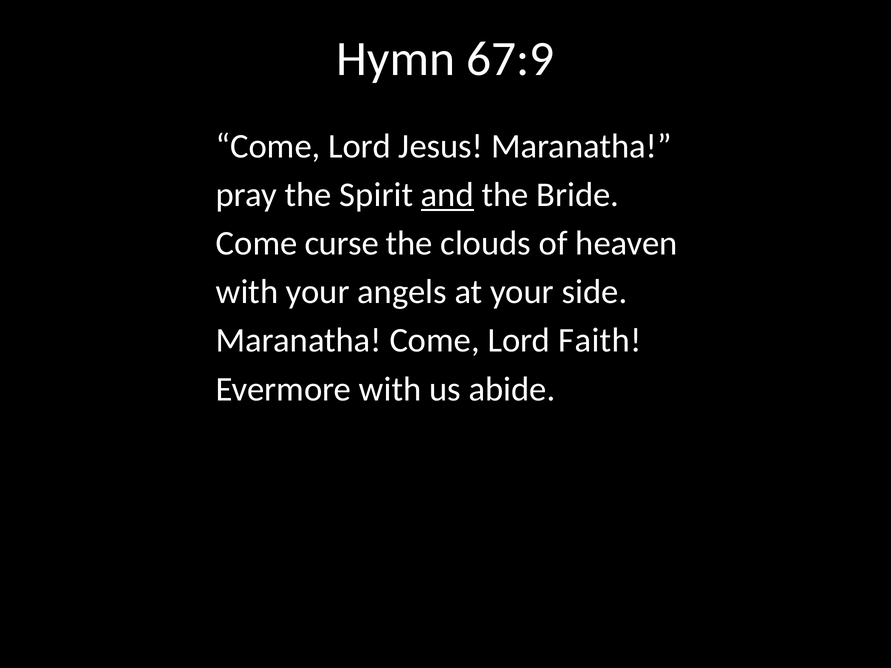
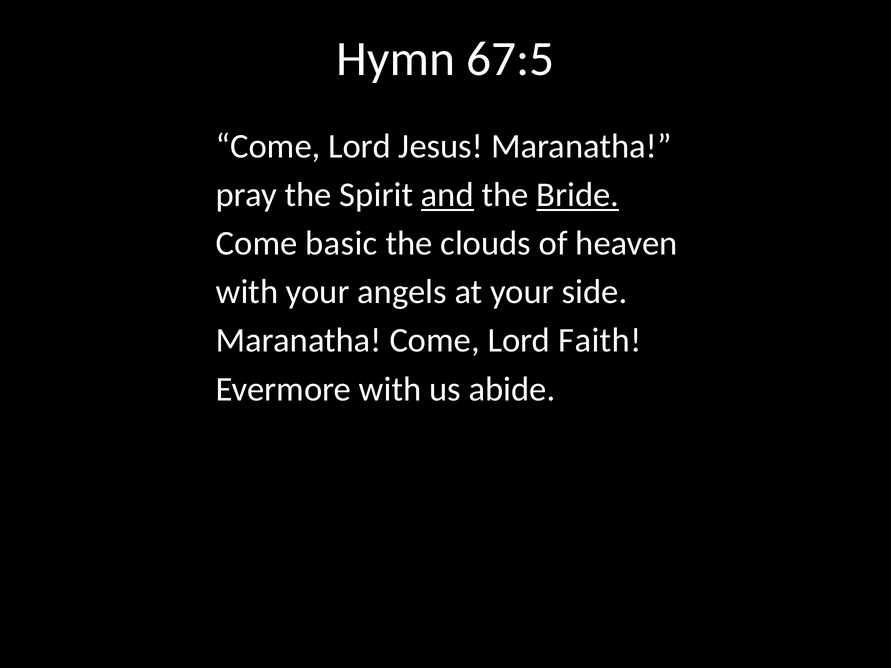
67:9: 67:9 -> 67:5 (510, 59)
Bride underline: none -> present (578, 195)
curse: curse -> basic (341, 244)
